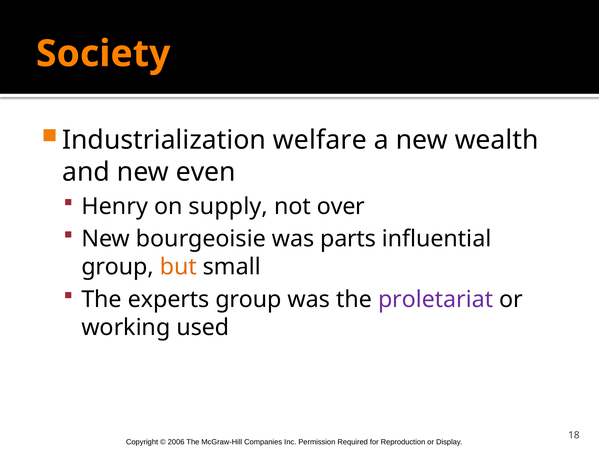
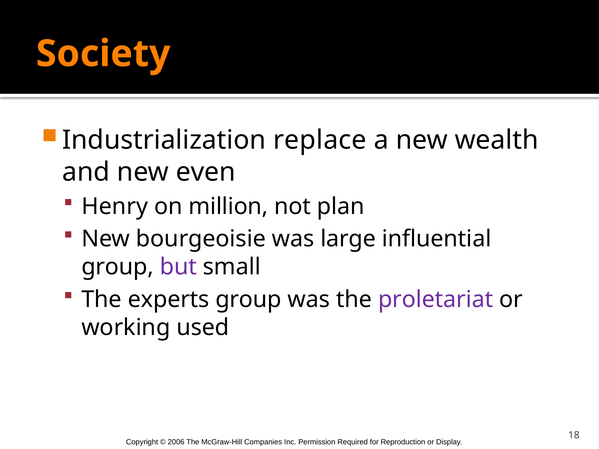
welfare: welfare -> replace (320, 140)
supply: supply -> million (228, 206)
over: over -> plan (341, 206)
parts: parts -> large (348, 239)
but colour: orange -> purple (178, 267)
